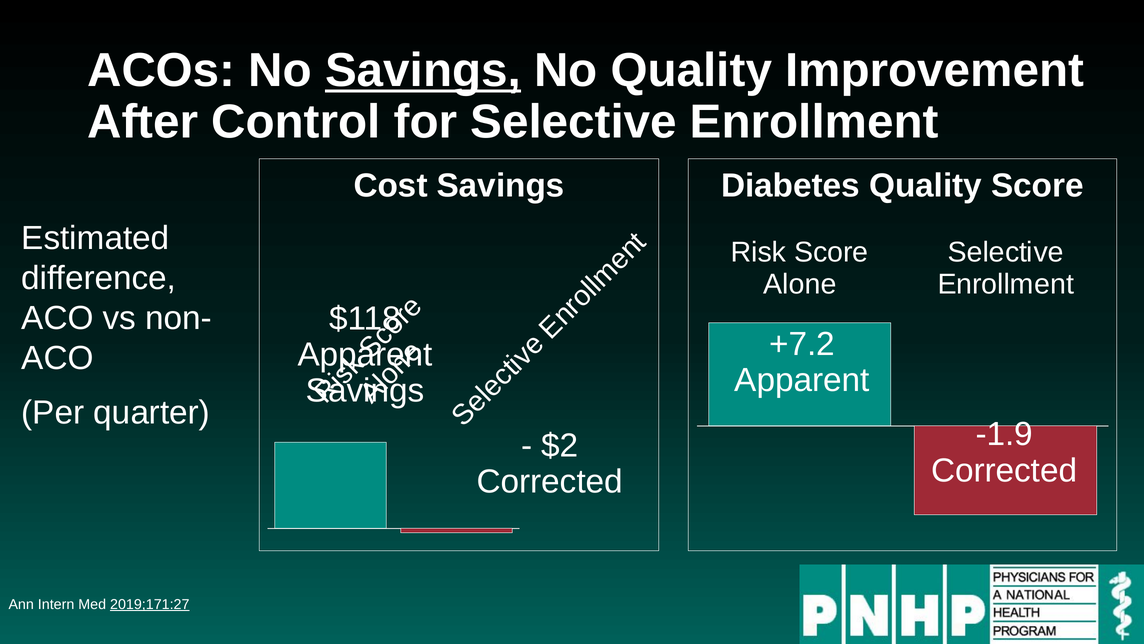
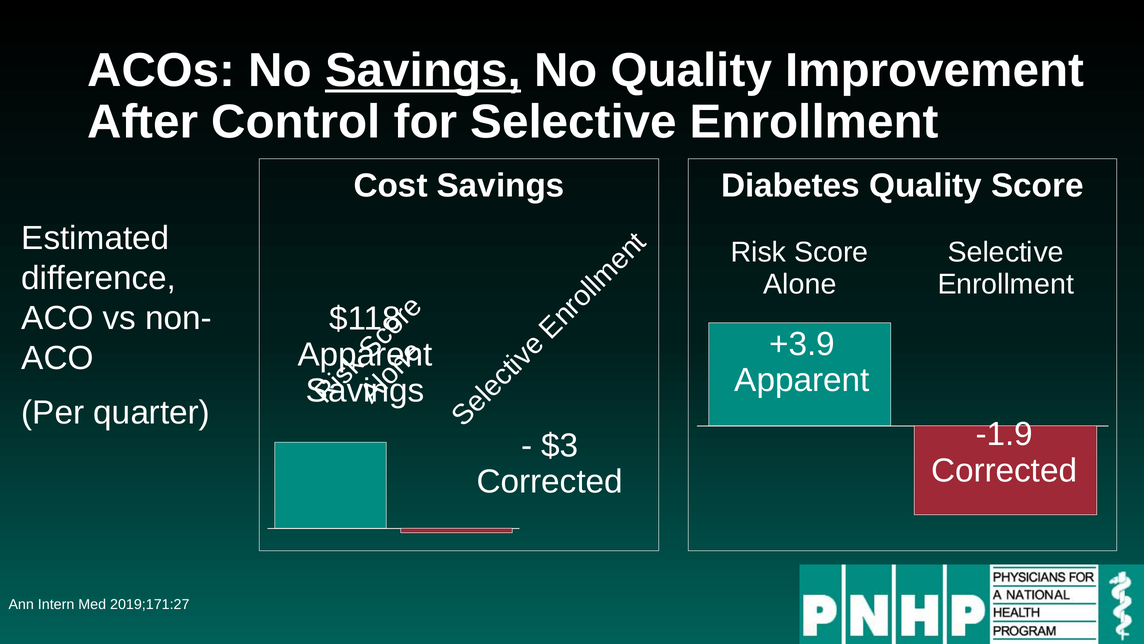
+7.2: +7.2 -> +3.9 (802, 344)
$2: $2 -> $3 (560, 445)
2019;171:27 underline: present -> none (150, 604)
